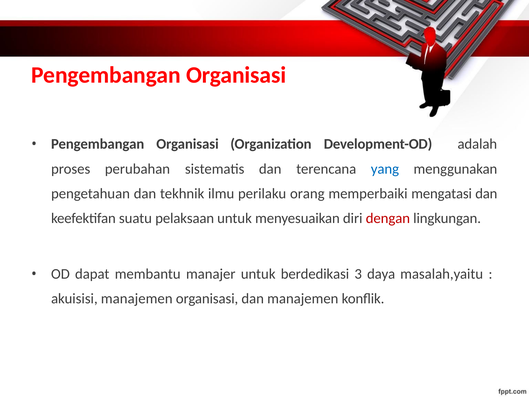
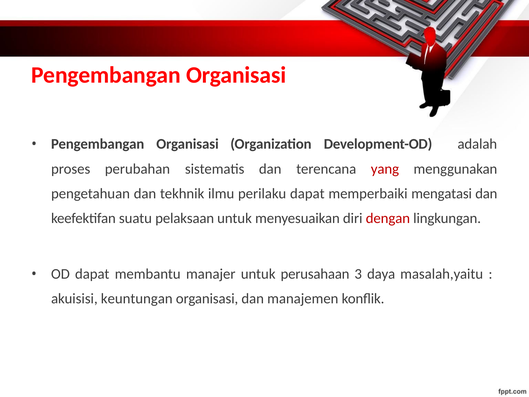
yang colour: blue -> red (385, 169)
perilaku orang: orang -> dapat (307, 193)
berdedikasi: berdedikasi -> perusahaan (315, 274)
akuisisi manajemen: manajemen -> keuntungan (137, 299)
